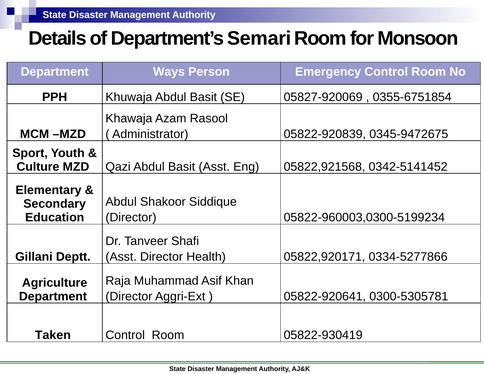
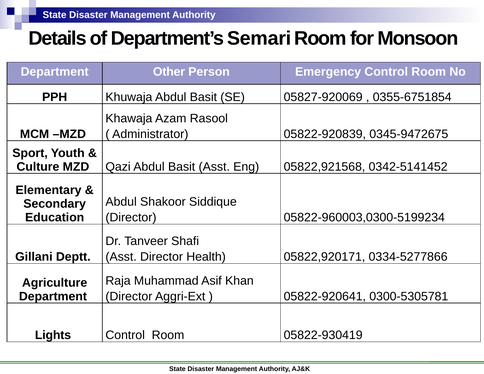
Ways: Ways -> Other (169, 72)
Taken: Taken -> Lights (53, 335)
